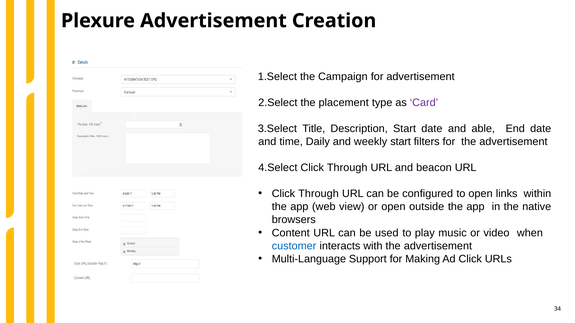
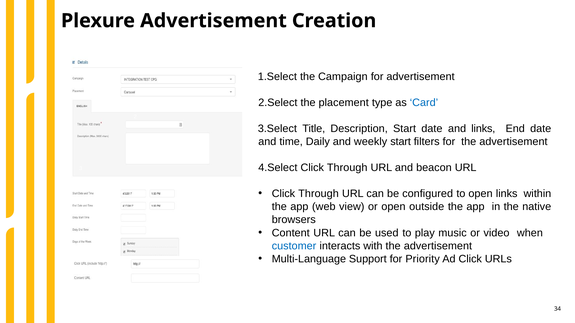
Card colour: purple -> blue (424, 103)
and able: able -> links (483, 129)
Making: Making -> Priority (423, 259)
